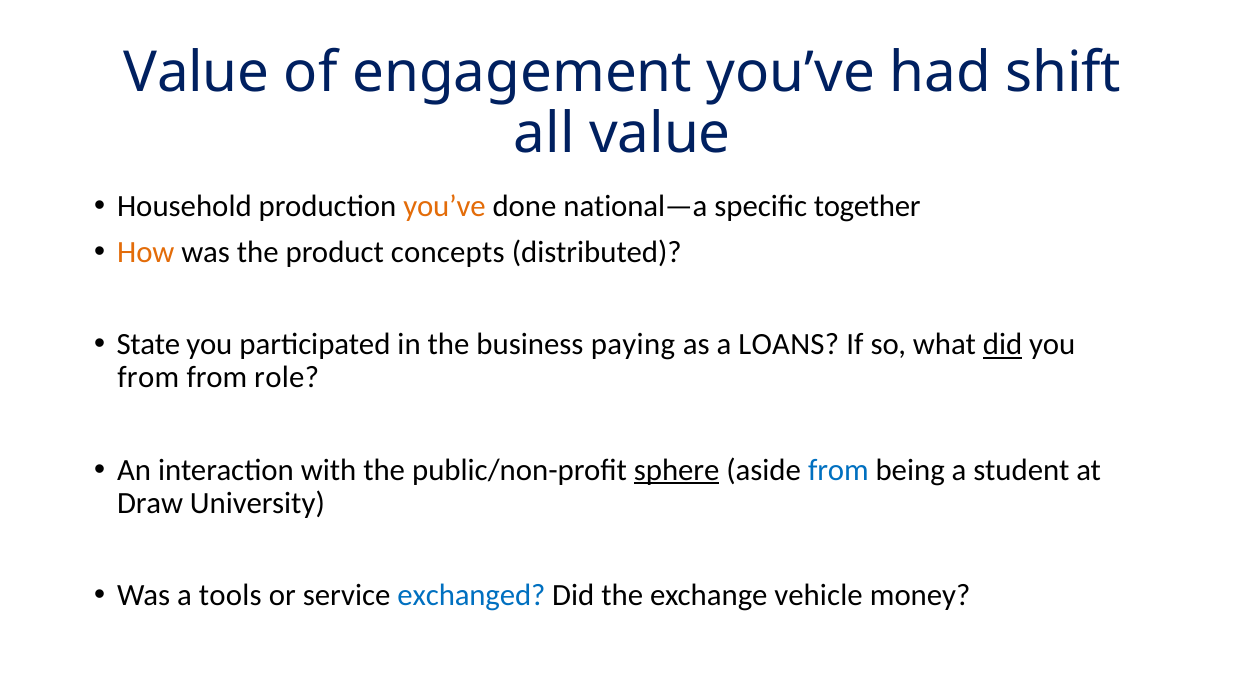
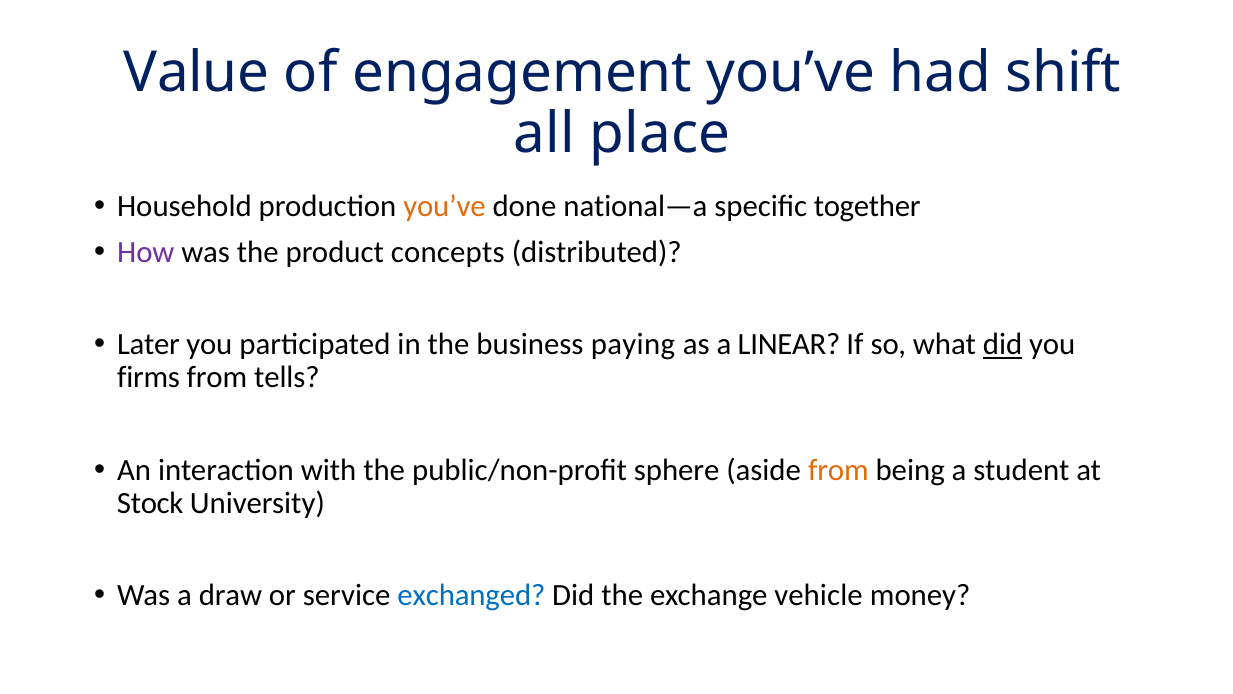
all value: value -> place (660, 134)
How colour: orange -> purple (146, 252)
State: State -> Later (148, 344)
LOANS: LOANS -> LINEAR (789, 344)
from: from -> firms (149, 377)
role: role -> tells (287, 377)
sphere underline: present -> none (677, 470)
from colour: blue -> orange (838, 470)
Draw: Draw -> Stock (150, 503)
tools: tools -> draw (230, 595)
